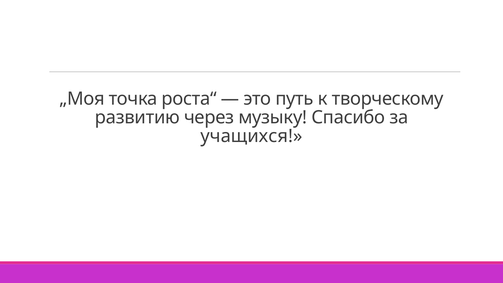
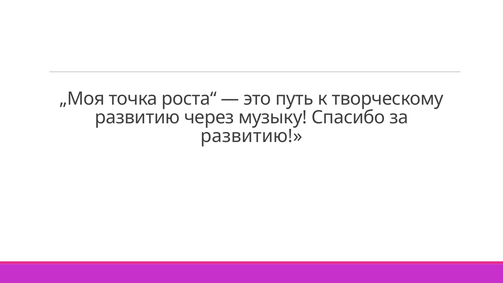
учащихся: учащихся -> развитию (251, 136)
